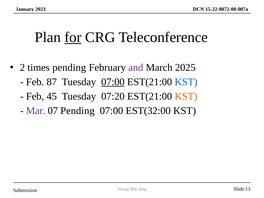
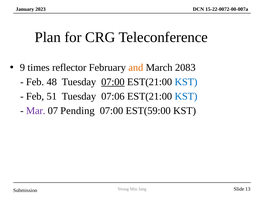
for underline: present -> none (73, 37)
2: 2 -> 9 (22, 68)
times pending: pending -> reflector (69, 68)
and colour: purple -> orange (136, 68)
2025: 2025 -> 2083 (185, 68)
87: 87 -> 48 (52, 82)
45: 45 -> 51 (52, 96)
07:20: 07:20 -> 07:06 (113, 96)
KST colour: orange -> blue (186, 96)
EST(32:00: EST(32:00 -> EST(59:00 (148, 111)
